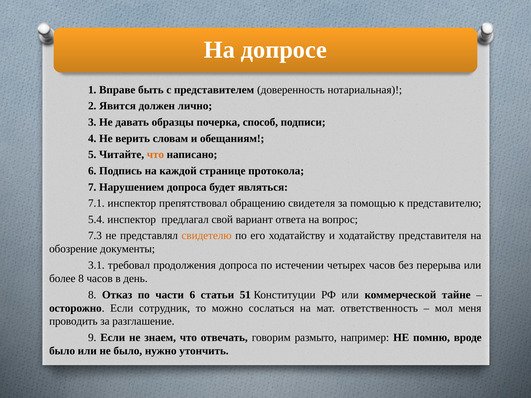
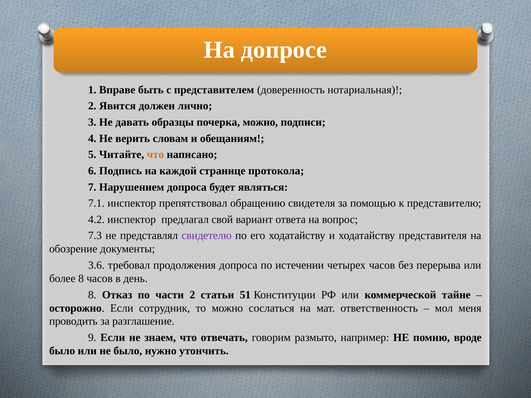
почерка способ: способ -> можно (260, 122)
5.4: 5.4 -> 4.2 (96, 220)
свидетелю colour: orange -> purple (207, 236)
3.1: 3.1 -> 3.6 (96, 265)
части 6: 6 -> 2 (192, 295)
